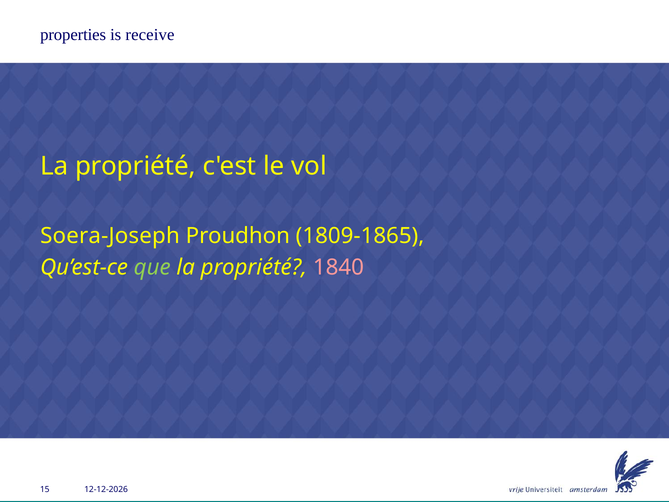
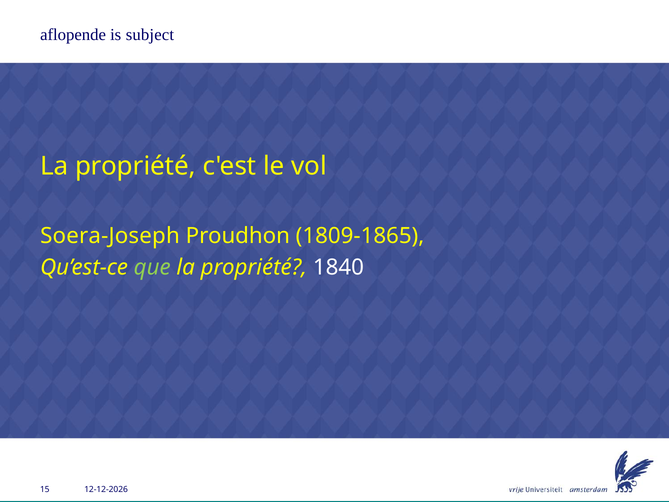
properties: properties -> aflopende (73, 35)
receive: receive -> subject (150, 35)
1840 colour: pink -> white (338, 267)
